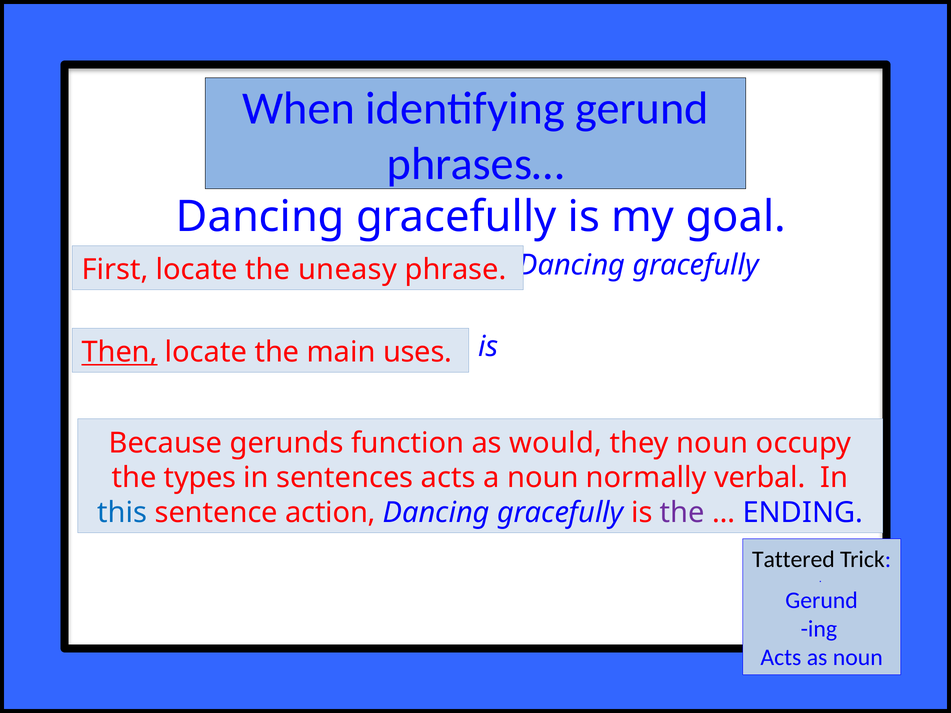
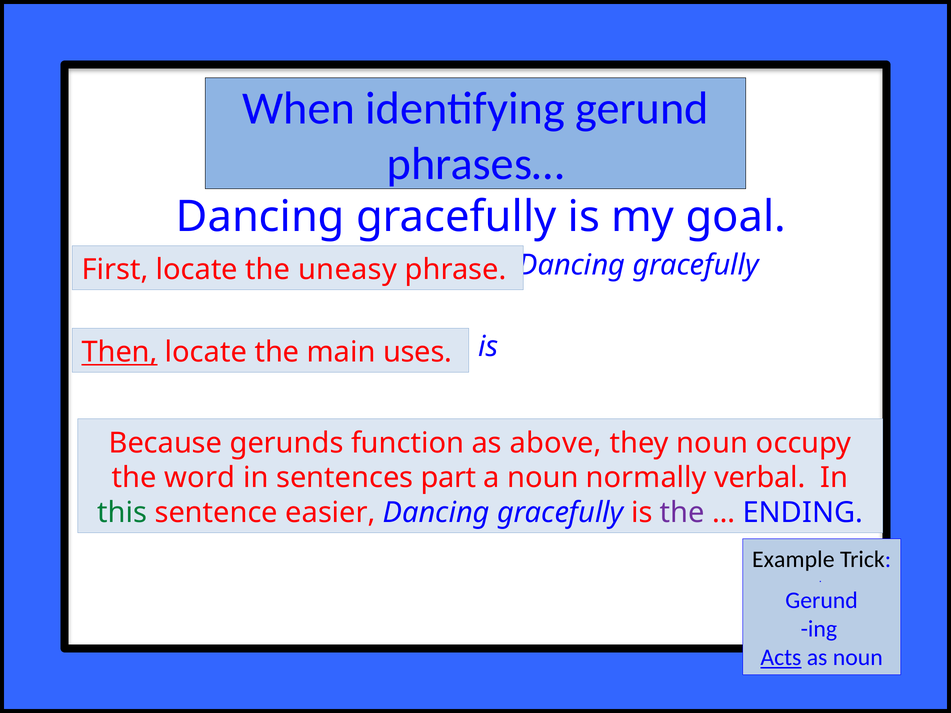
would: would -> above (556, 443)
types: types -> word (200, 478)
sentences acts: acts -> part (449, 478)
this colour: blue -> green (122, 513)
action: action -> easier (330, 513)
Tattered: Tattered -> Example (793, 559)
Acts underline: none -> present (781, 658)
